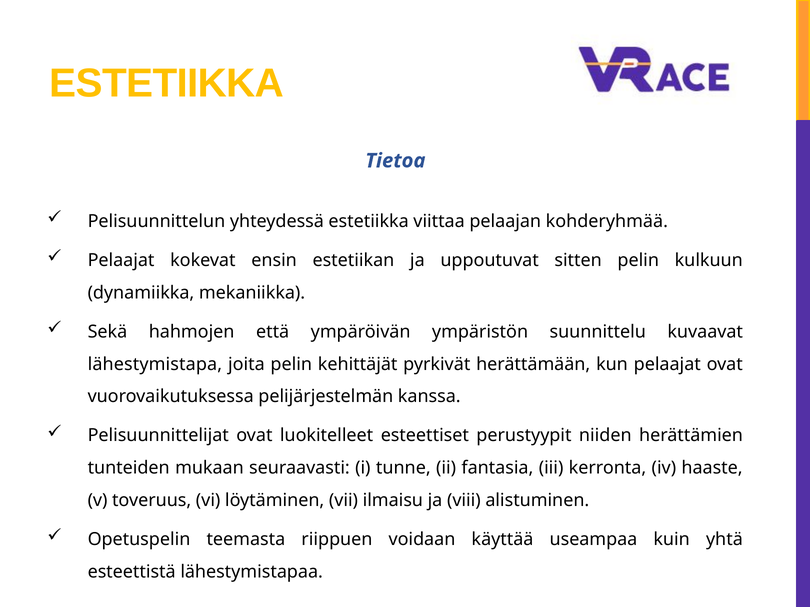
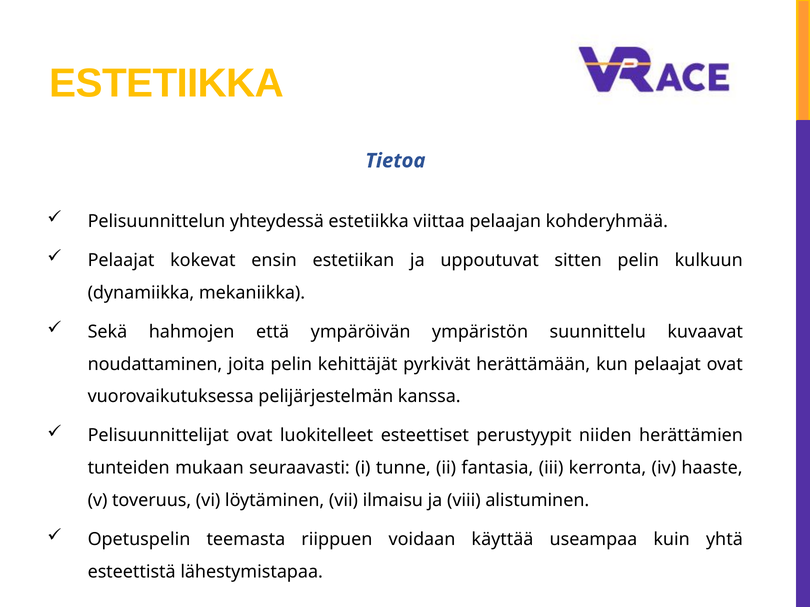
lähestymistapa: lähestymistapa -> noudattaminen (155, 364)
